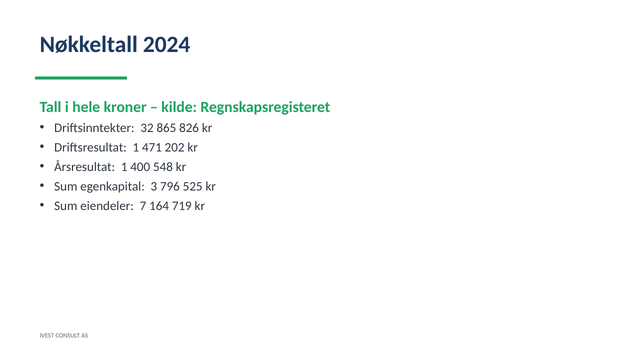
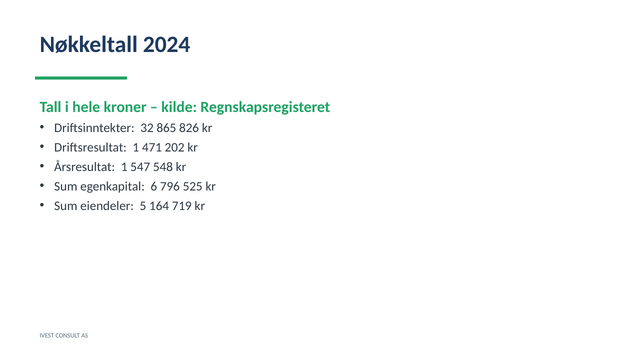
400: 400 -> 547 (140, 167)
3: 3 -> 6 (154, 187)
7: 7 -> 5 (143, 206)
